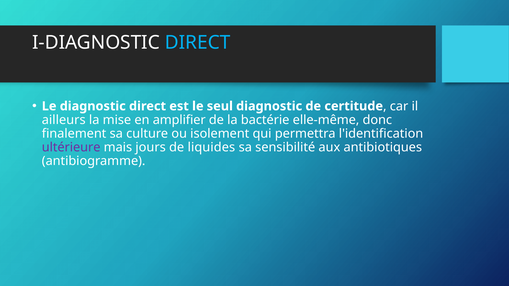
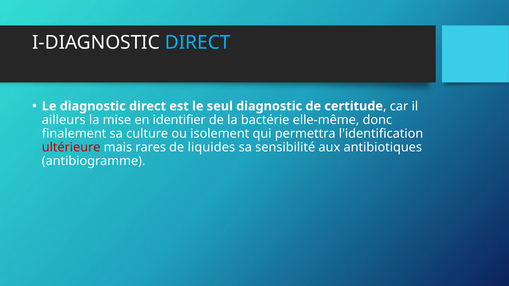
amplifier: amplifier -> identifier (179, 120)
ultérieure colour: purple -> red (71, 147)
jours: jours -> rares (151, 147)
